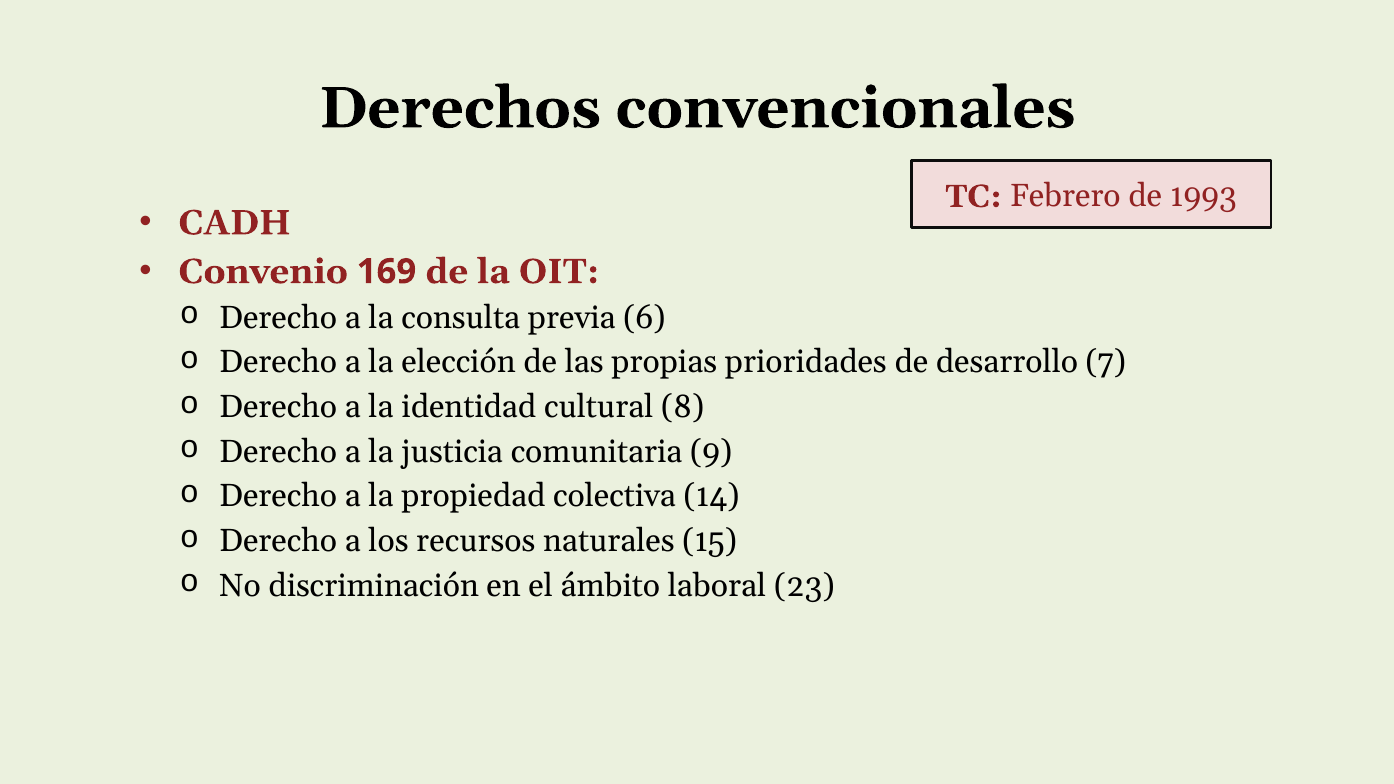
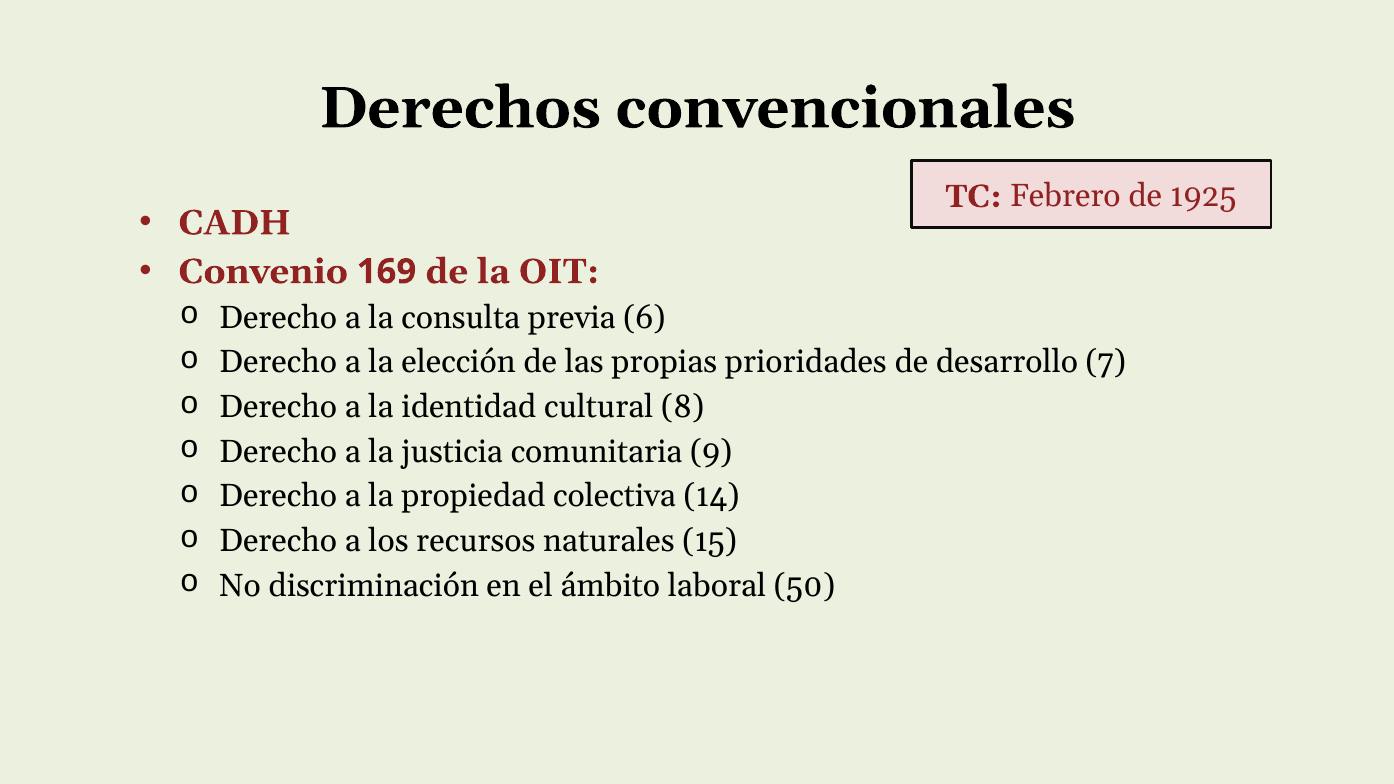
1993: 1993 -> 1925 (1203, 196)
23: 23 -> 50 (804, 586)
